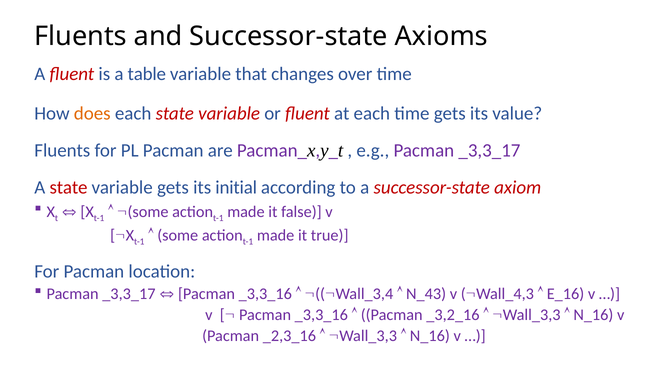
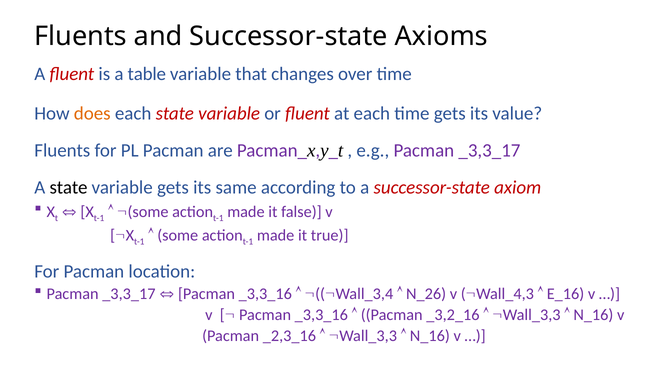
state colour: red -> black (69, 188)
initial: initial -> same (236, 188)
N_43: N_43 -> N_26 (426, 294)
